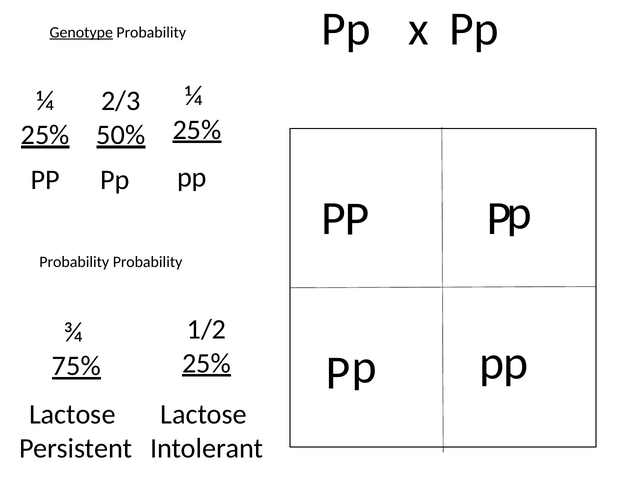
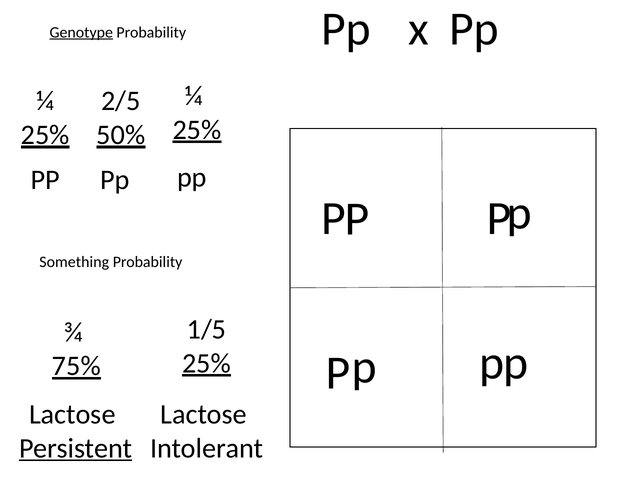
2/3: 2/3 -> 2/5 (121, 101)
Probability: Probability -> Something (74, 262)
1/2: 1/2 -> 1/5 (206, 329)
Persistent underline: none -> present (76, 448)
